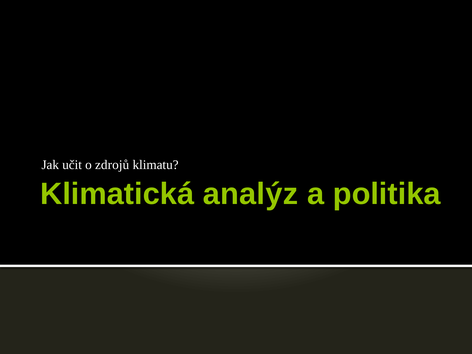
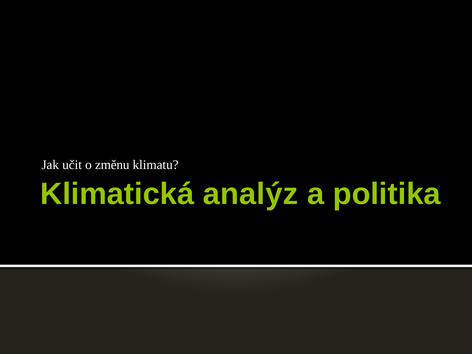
zdrojů: zdrojů -> změnu (112, 165)
